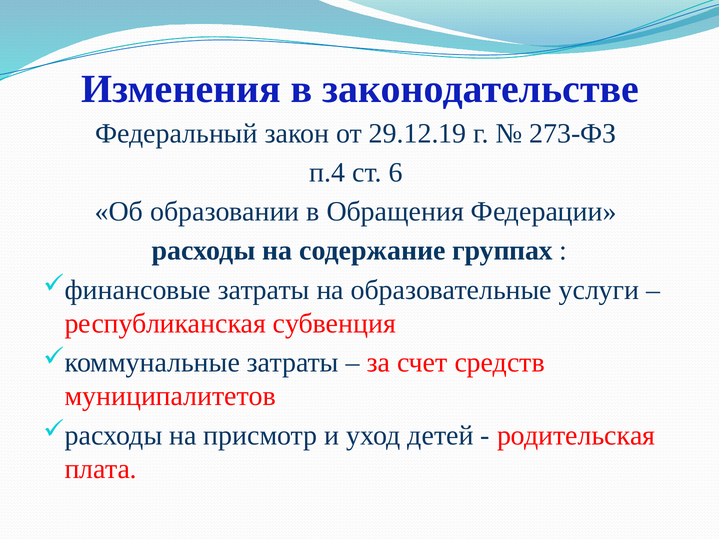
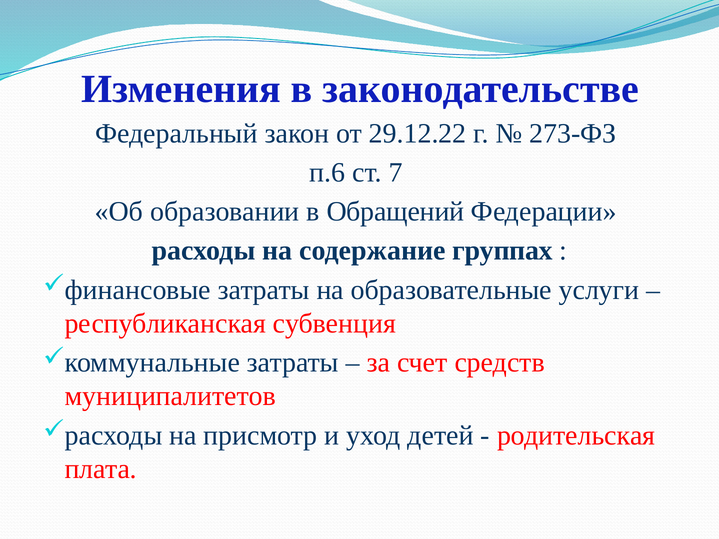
29.12.19: 29.12.19 -> 29.12.22 (418, 133)
п.4: п.4 -> п.6 (327, 173)
6: 6 -> 7 (396, 173)
Обращения: Обращения -> Обращений (395, 212)
